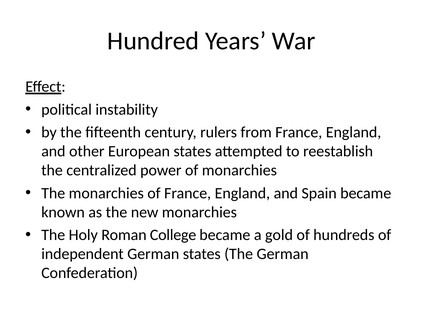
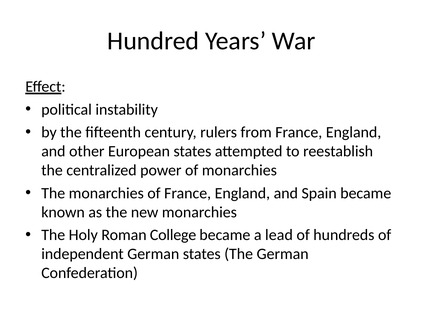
gold: gold -> lead (279, 235)
